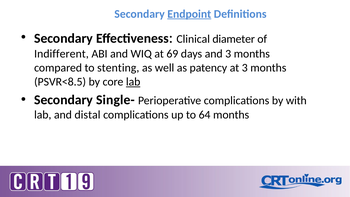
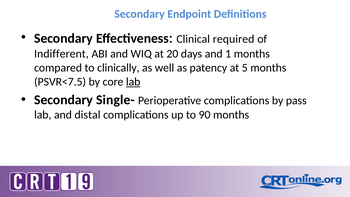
Endpoint underline: present -> none (189, 14)
diameter: diameter -> required (234, 39)
69: 69 -> 20 (172, 54)
and 3: 3 -> 1 (228, 54)
stenting: stenting -> clinically (118, 68)
at 3: 3 -> 5 (245, 68)
PSVR<8.5: PSVR<8.5 -> PSVR<7.5 (60, 82)
with: with -> pass (296, 100)
64: 64 -> 90 (205, 115)
